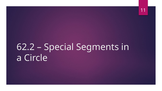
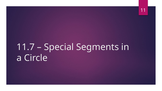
62.2: 62.2 -> 11.7 (26, 47)
